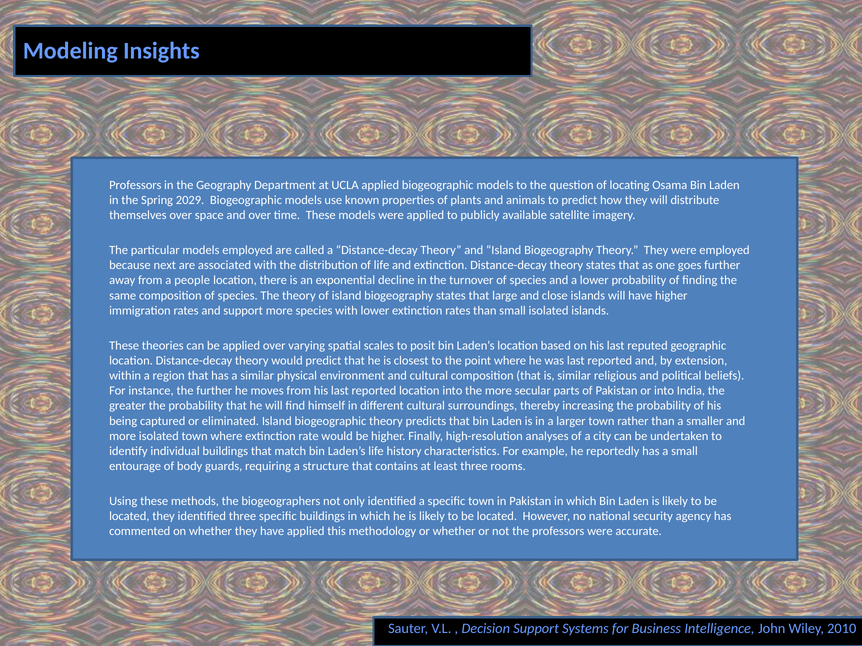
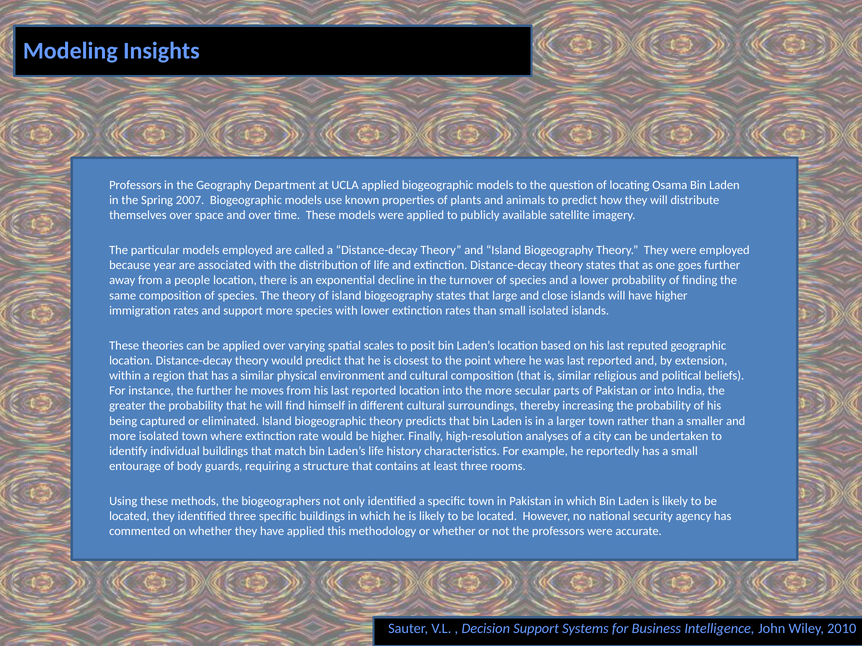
2029: 2029 -> 2007 (190, 200)
next: next -> year (165, 265)
